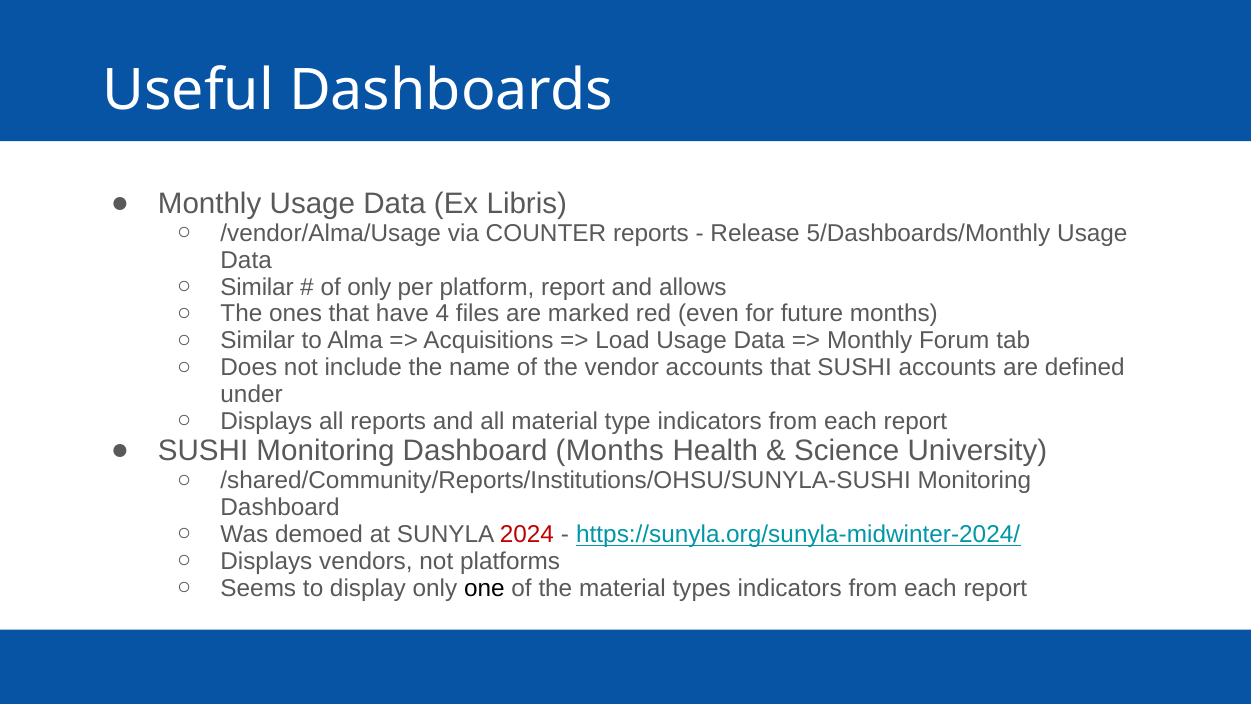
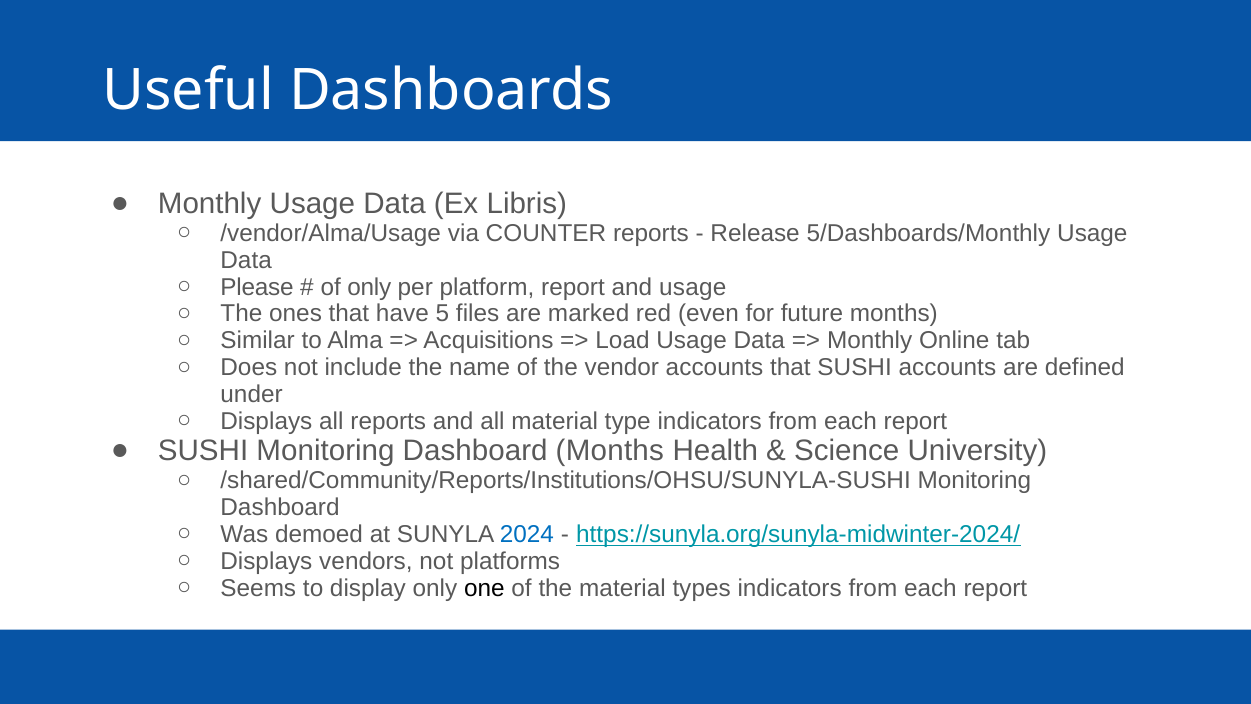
Similar: Similar -> Please (257, 287)
and allows: allows -> usage (693, 287)
4: 4 -> 5 (442, 314)
Forum: Forum -> Online (954, 341)
2024 colour: red -> blue (527, 534)
